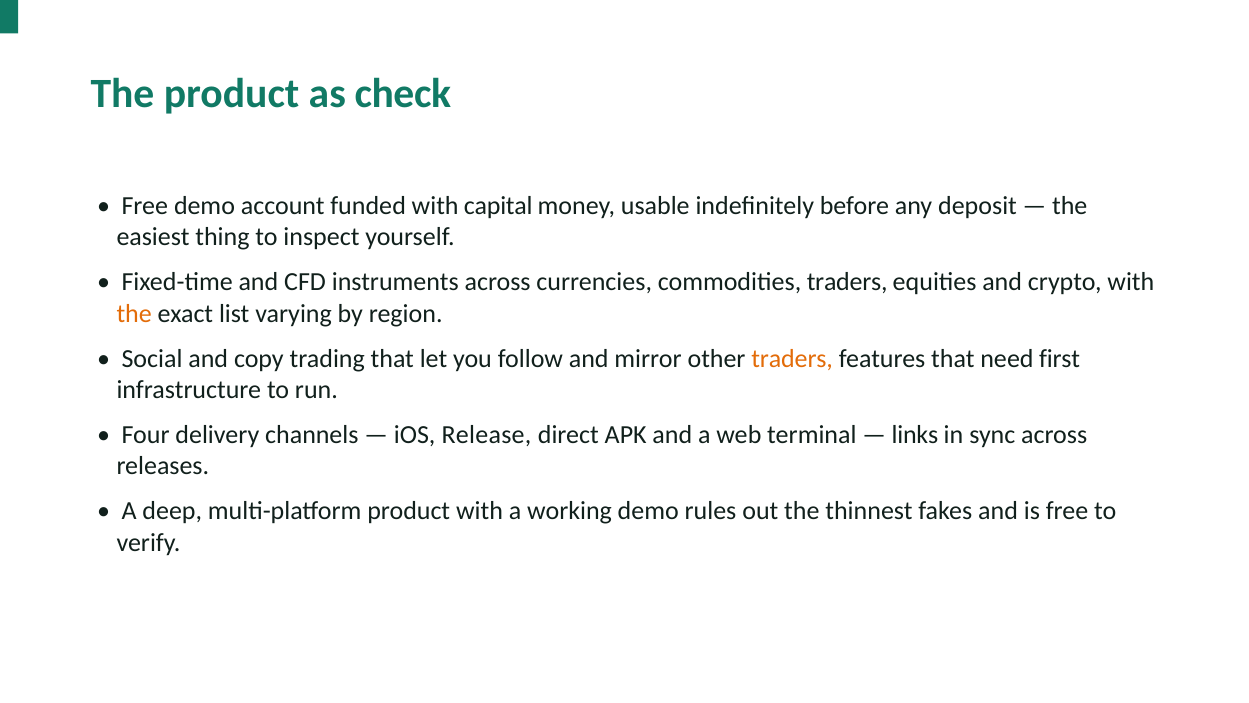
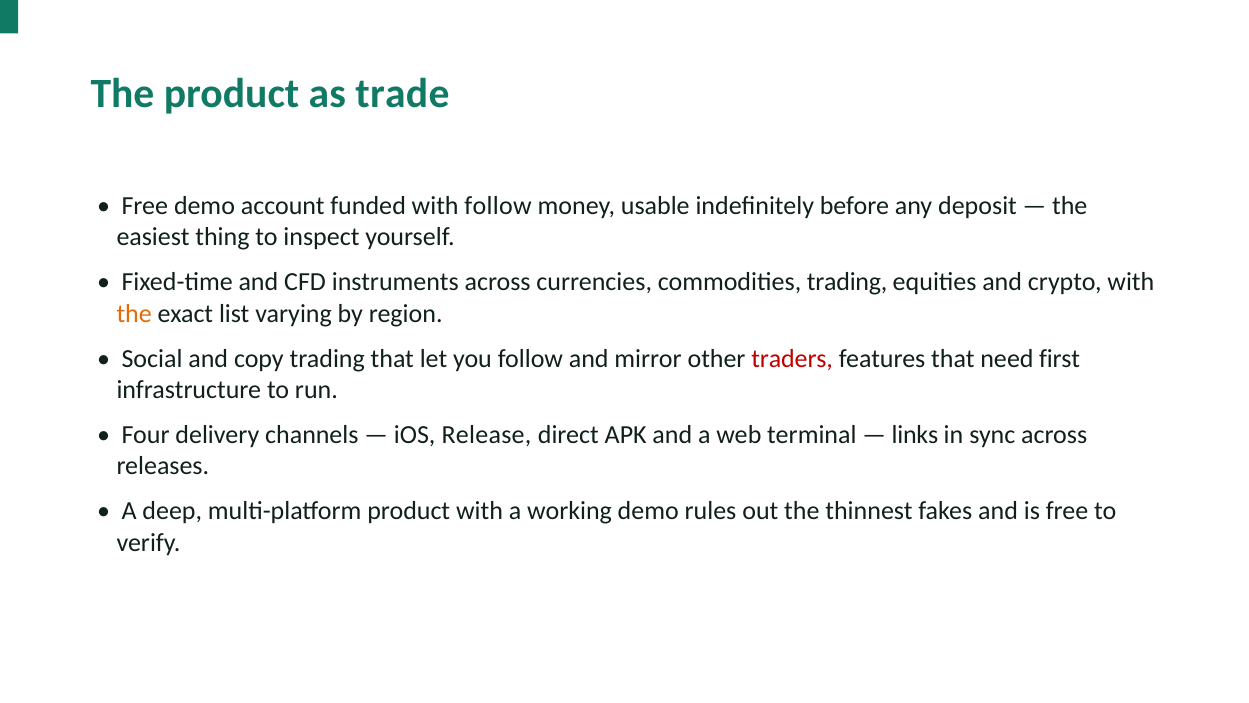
check: check -> trade (402, 94)
with capital: capital -> follow (498, 206)
commodities traders: traders -> trading (847, 282)
traders colour: orange -> red (792, 358)
